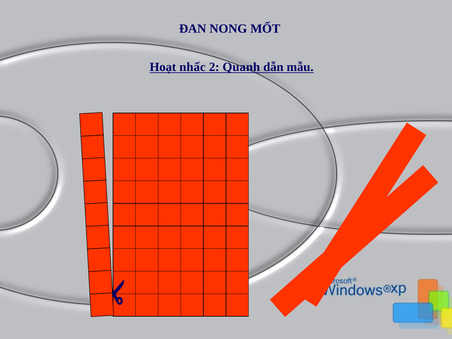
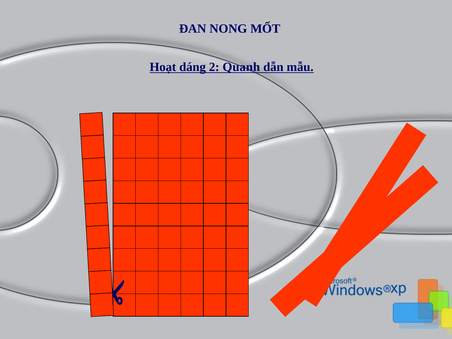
nhấc: nhấc -> dáng (193, 67)
